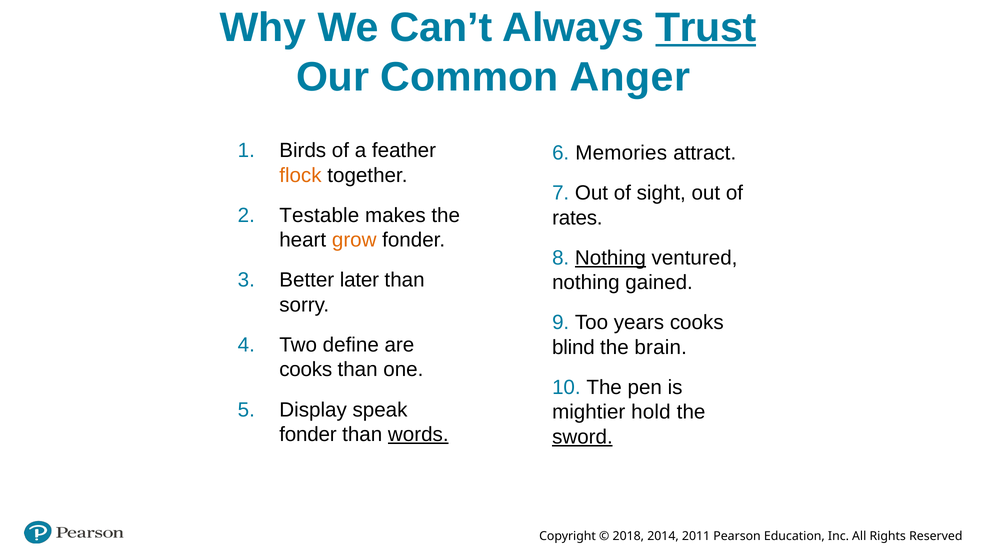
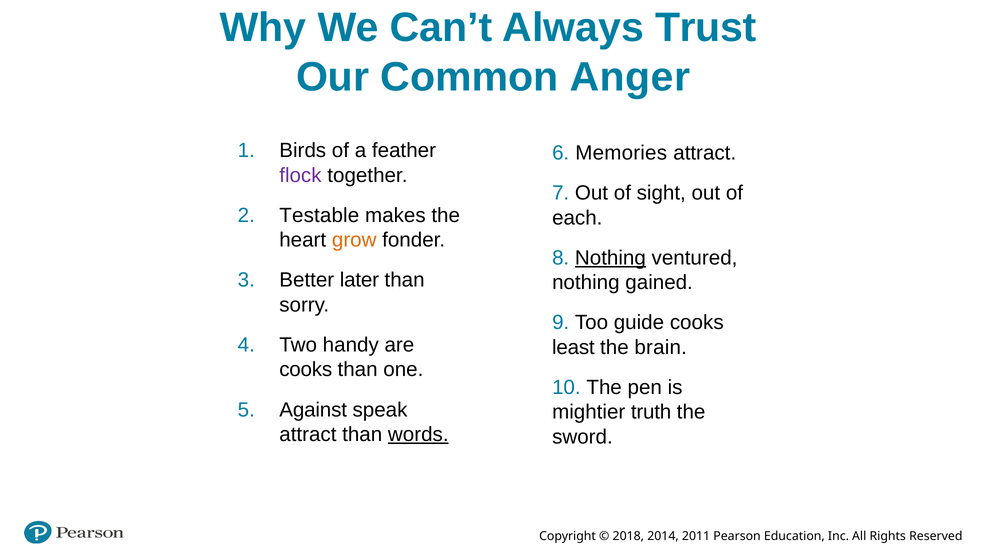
Trust underline: present -> none (706, 28)
flock colour: orange -> purple (300, 175)
rates: rates -> each (577, 218)
years: years -> guide (639, 323)
define: define -> handy (351, 345)
blind: blind -> least (573, 347)
Display: Display -> Against (313, 410)
hold: hold -> truth (651, 412)
fonder: fonder -> attract (308, 435)
sword underline: present -> none (582, 437)
